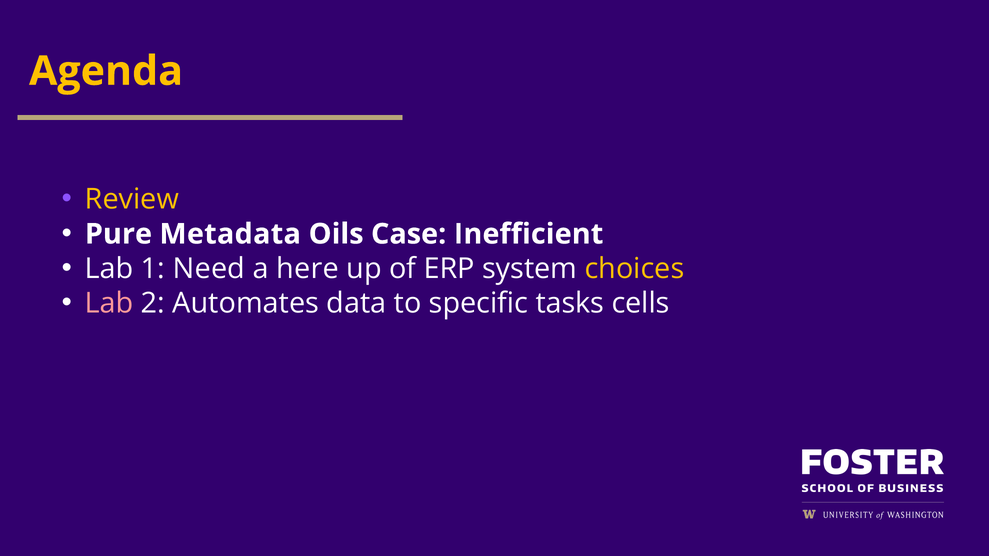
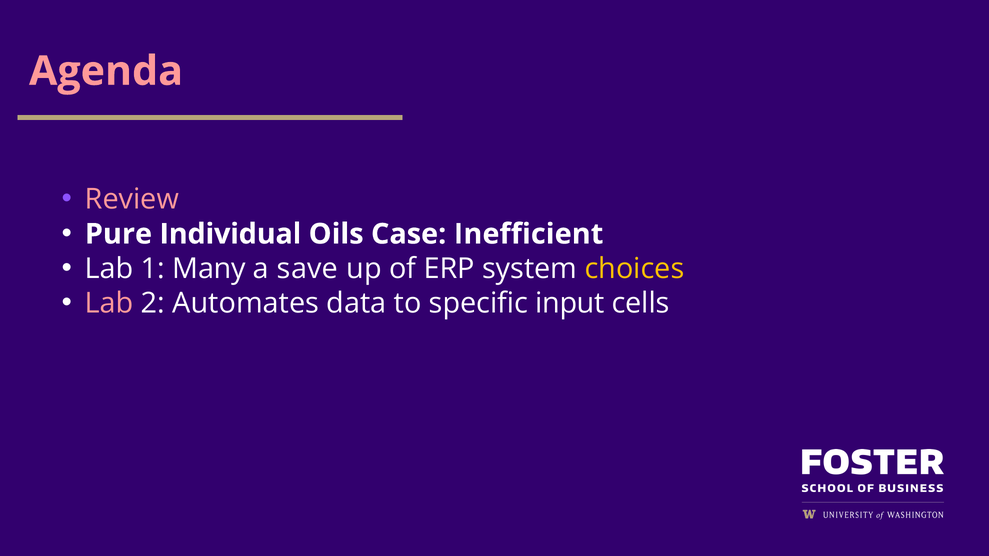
Agenda colour: yellow -> pink (106, 71)
Review colour: yellow -> pink (132, 200)
Metadata: Metadata -> Individual (230, 234)
Need: Need -> Many (209, 269)
here: here -> save (308, 269)
tasks: tasks -> input (570, 303)
